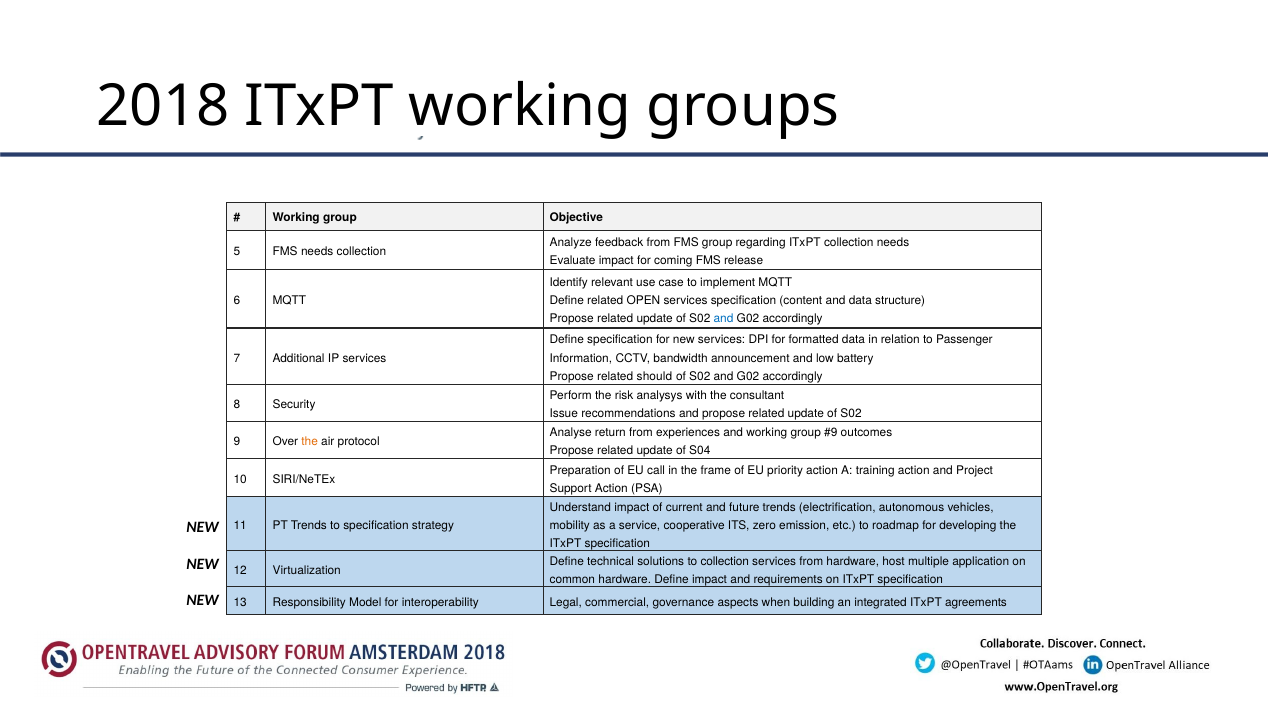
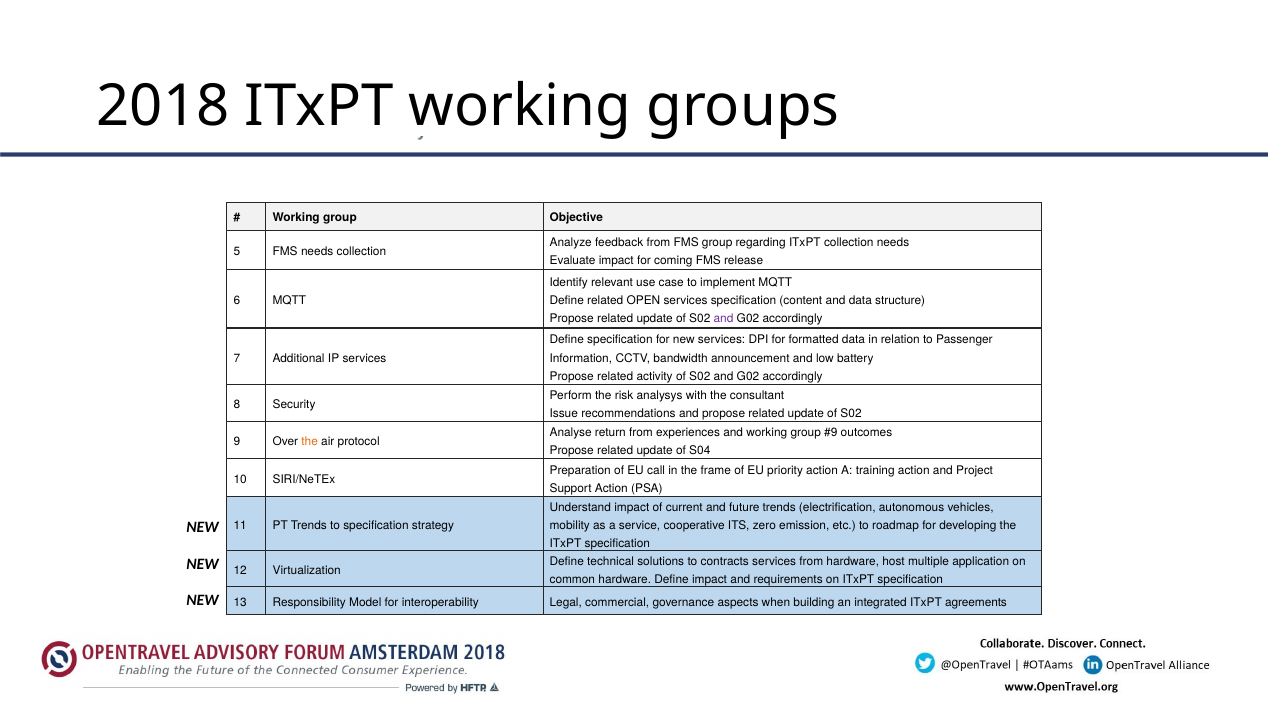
and colour: blue -> purple (724, 319)
should: should -> activity (655, 376)
to collection: collection -> contracts (725, 562)
